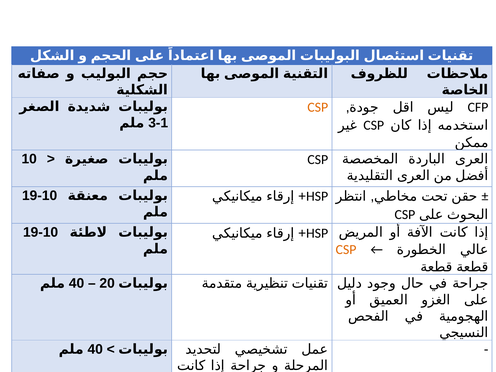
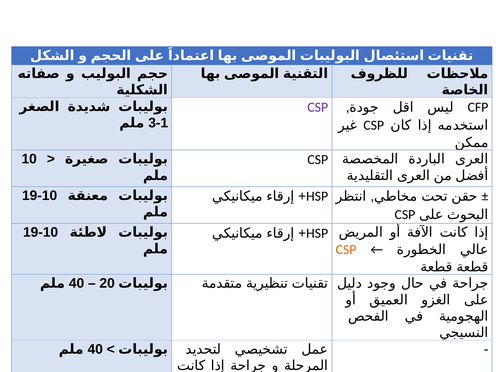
CSP colour: orange -> purple (318, 107)
